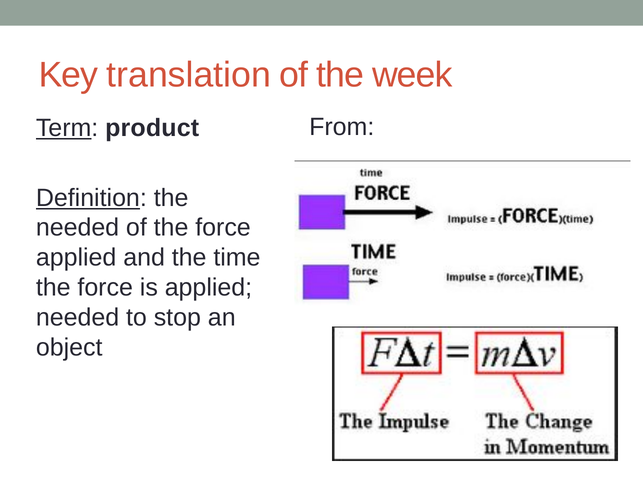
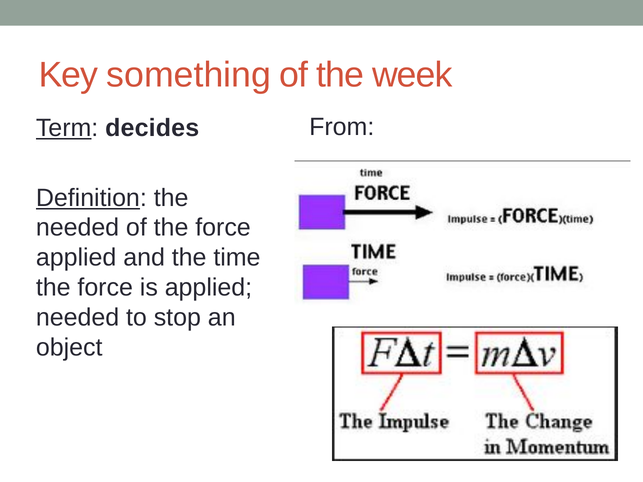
translation: translation -> something (189, 75)
product: product -> decides (152, 128)
